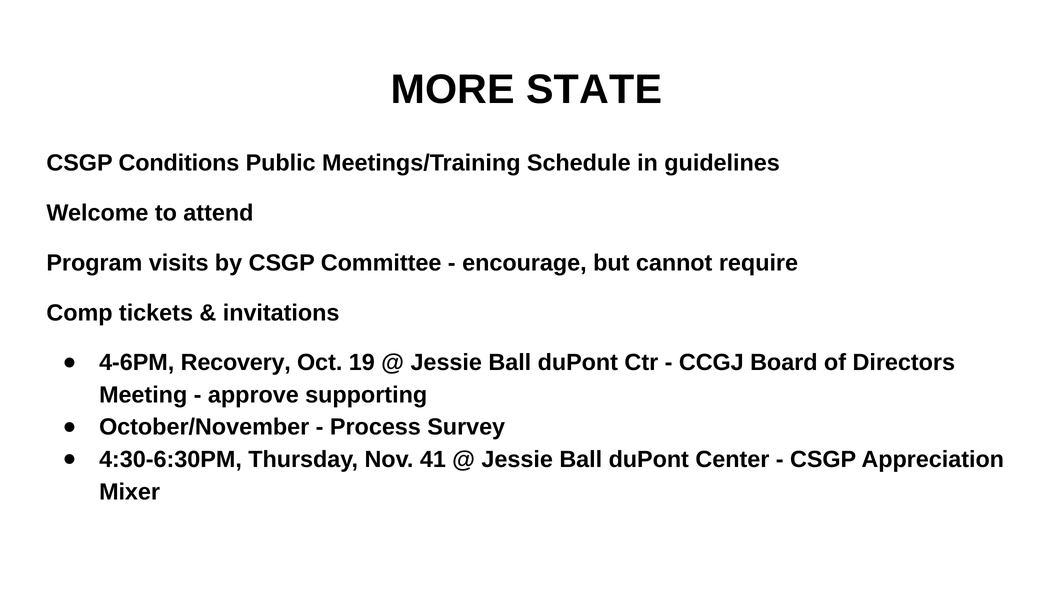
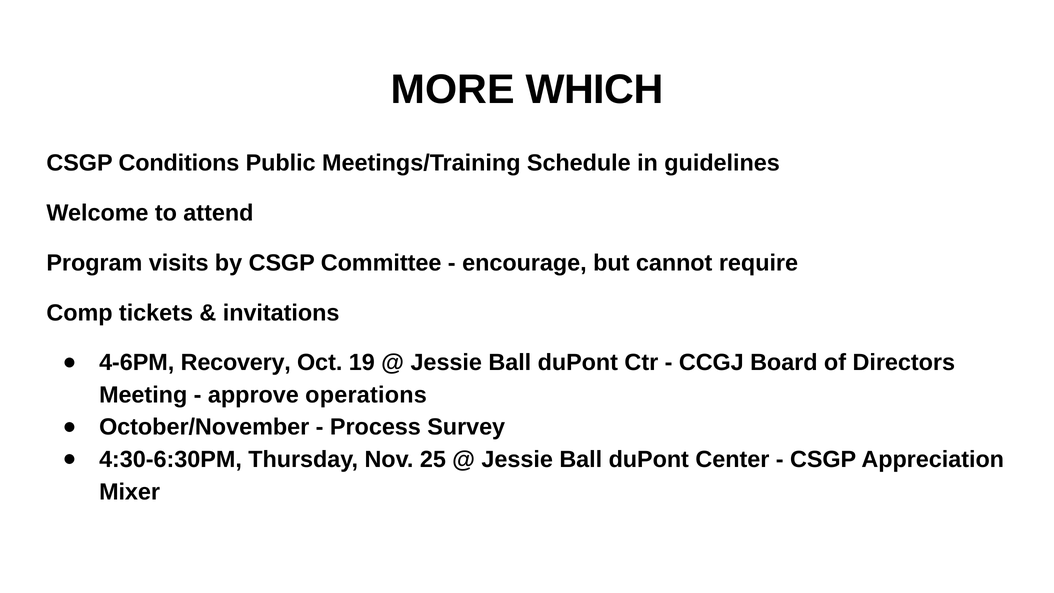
STATE: STATE -> WHICH (595, 89)
supporting: supporting -> operations (366, 395)
41: 41 -> 25 (433, 459)
